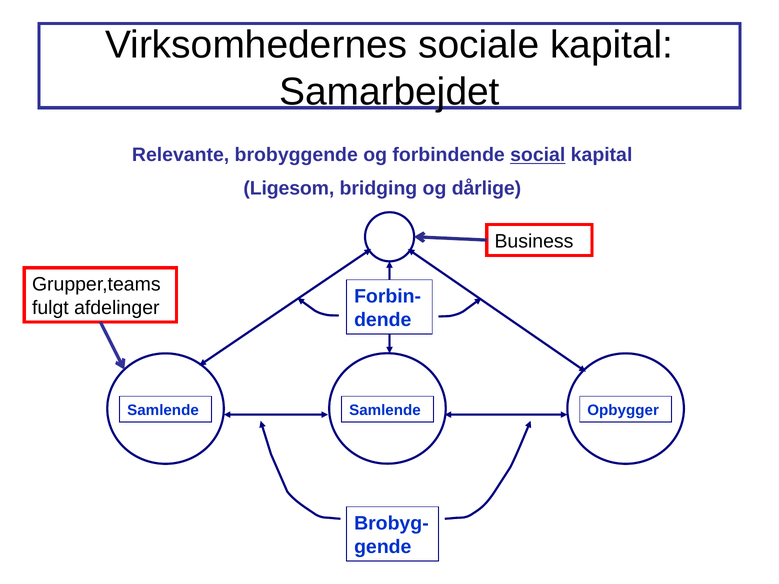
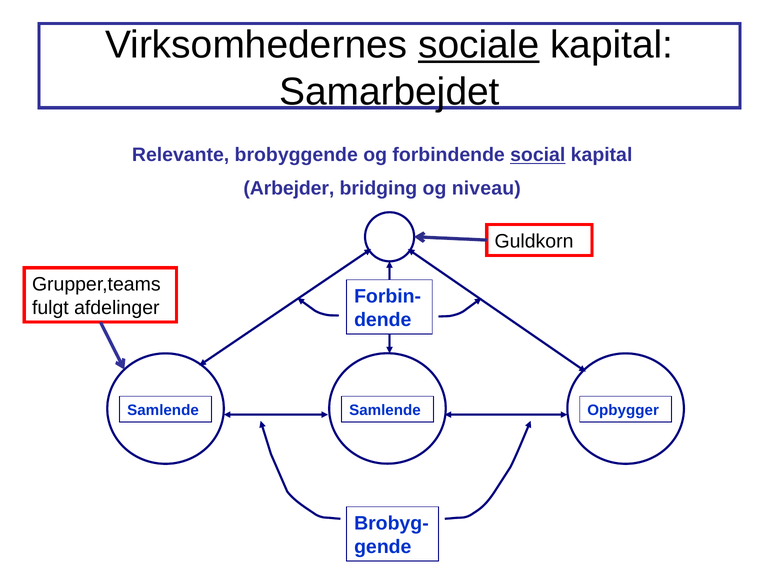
sociale underline: none -> present (479, 45)
Ligesom: Ligesom -> Arbejder (289, 188)
dårlige: dårlige -> niveau (486, 188)
Business: Business -> Guldkorn (534, 242)
